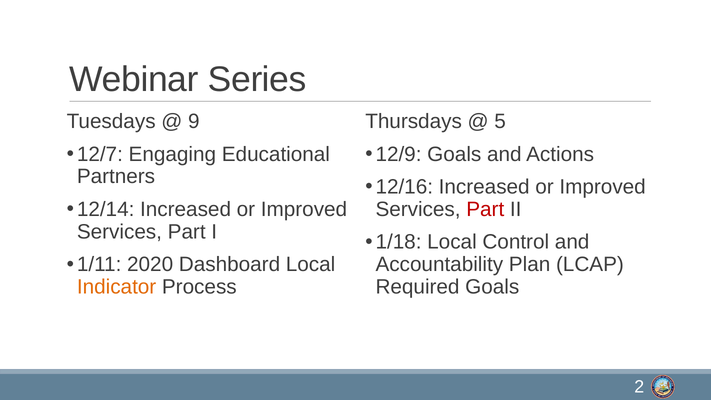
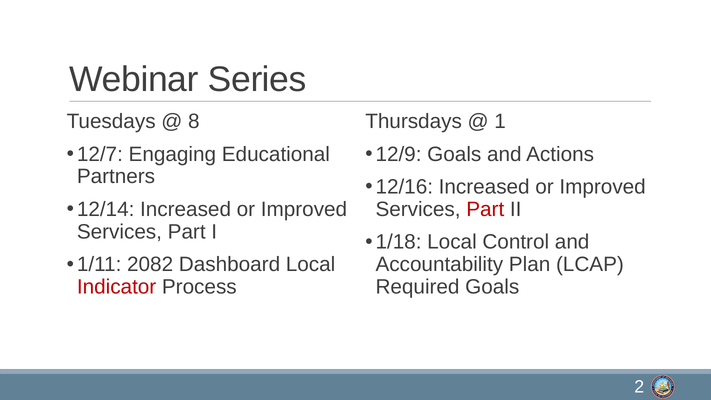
9: 9 -> 8 (194, 121)
5: 5 -> 1 (500, 121)
2020: 2020 -> 2082 (150, 265)
Indicator colour: orange -> red (117, 287)
